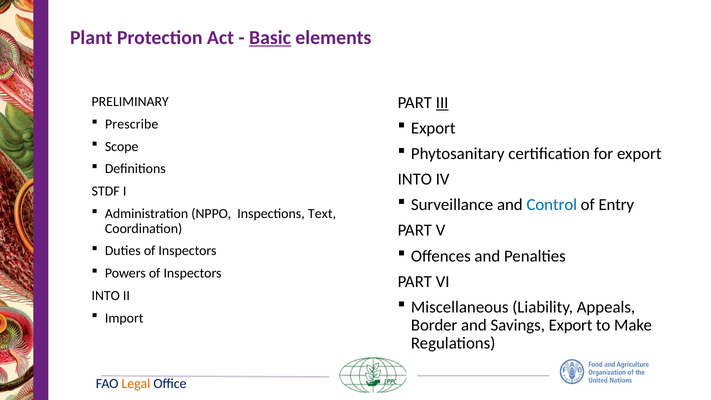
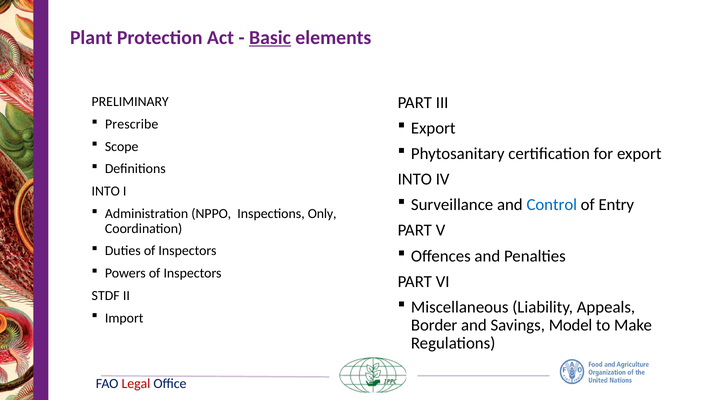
III underline: present -> none (442, 103)
STDF: STDF -> INTO (106, 191)
Text: Text -> Only (322, 214)
INTO: INTO -> STDF (106, 296)
Savings Export: Export -> Model (571, 325)
Legal colour: orange -> red (136, 383)
